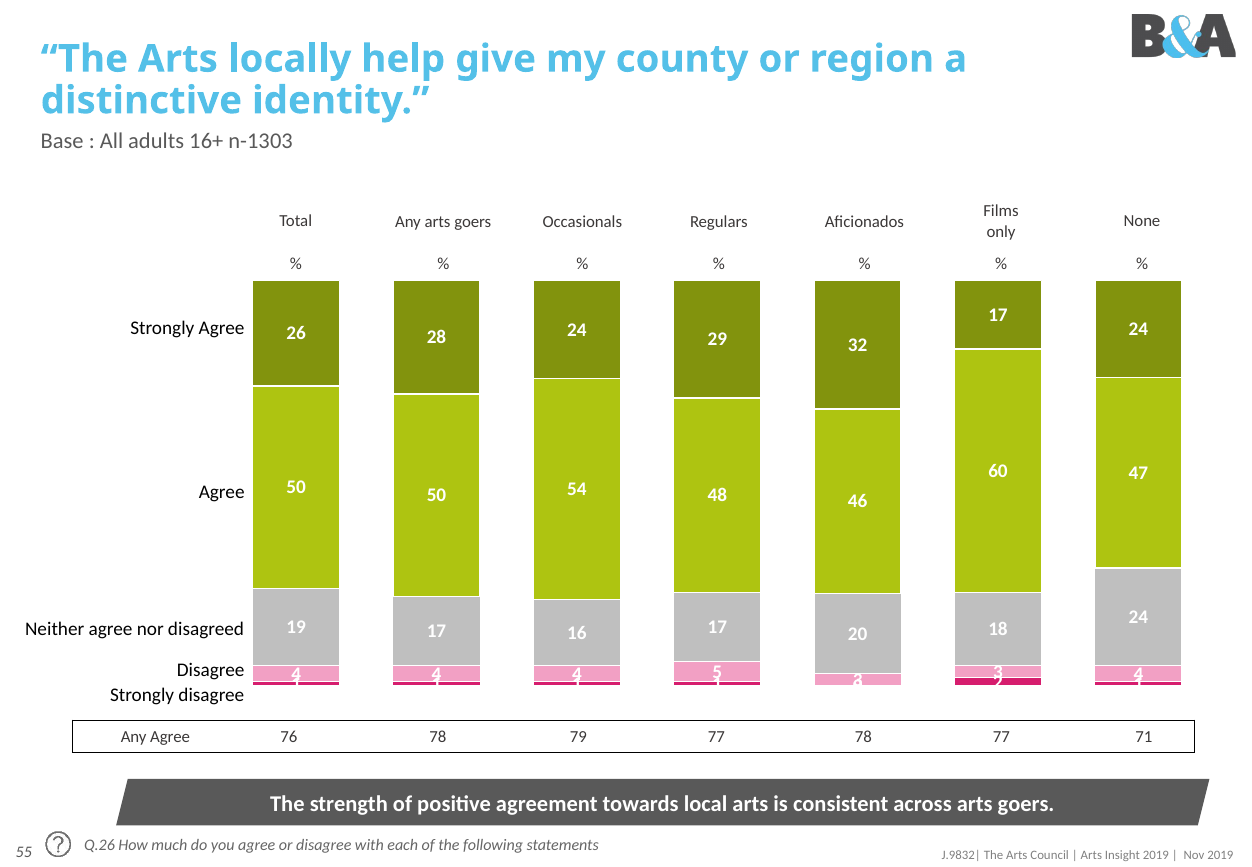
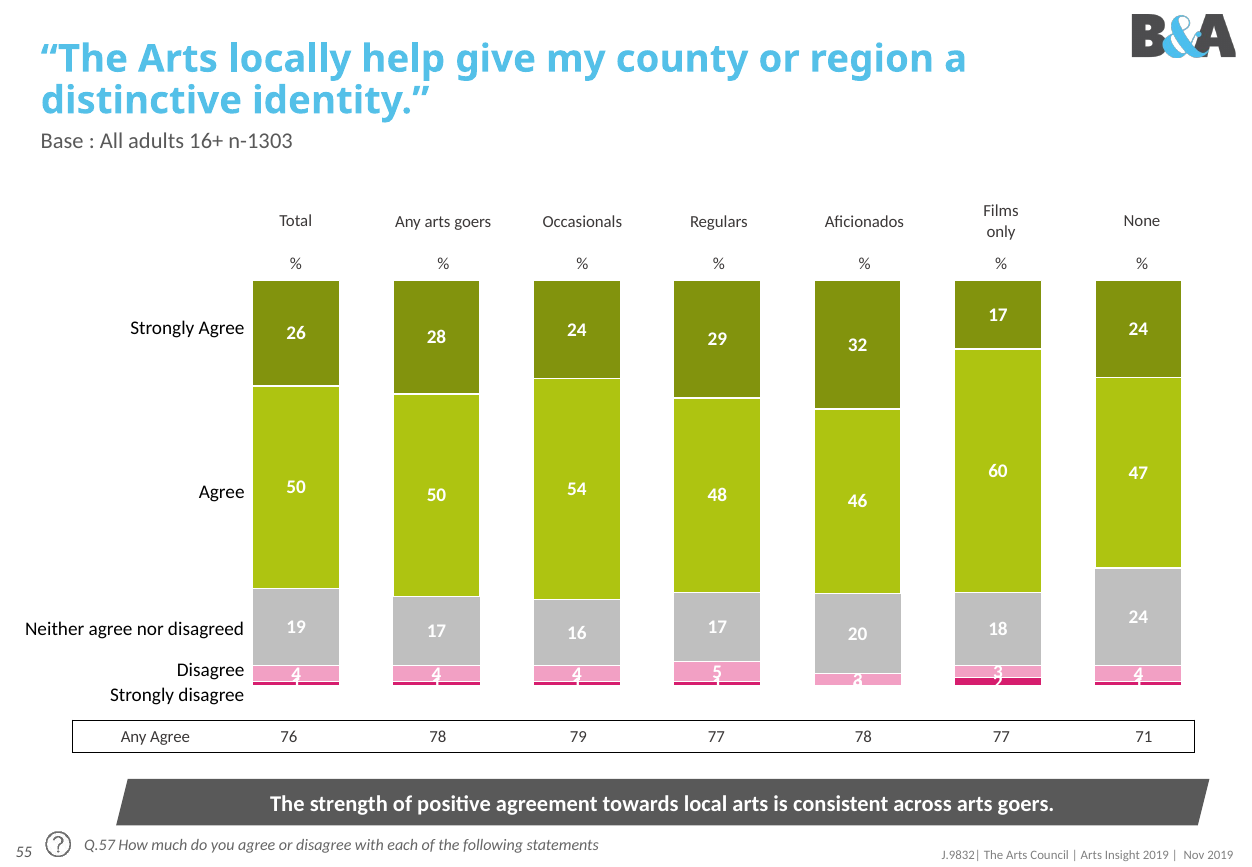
Q.26: Q.26 -> Q.57 (99, 845)
